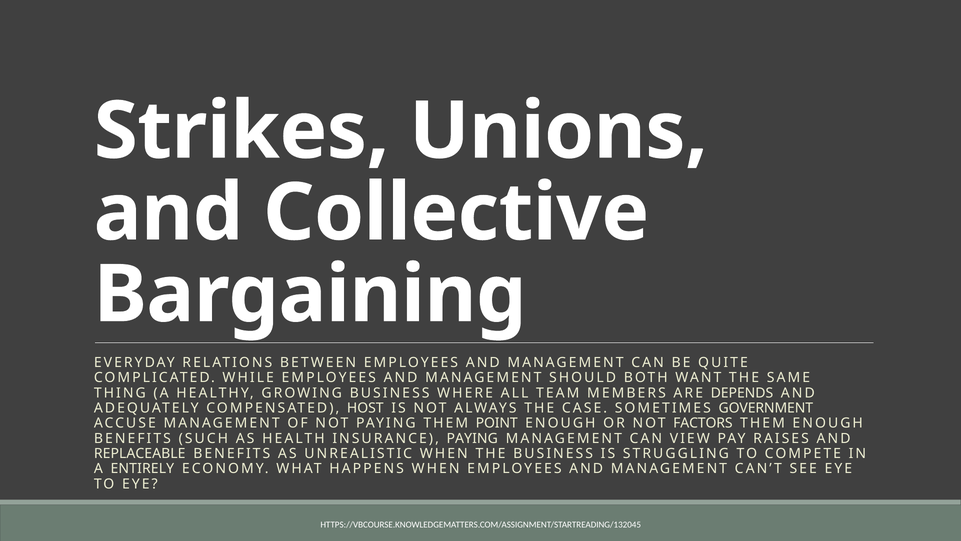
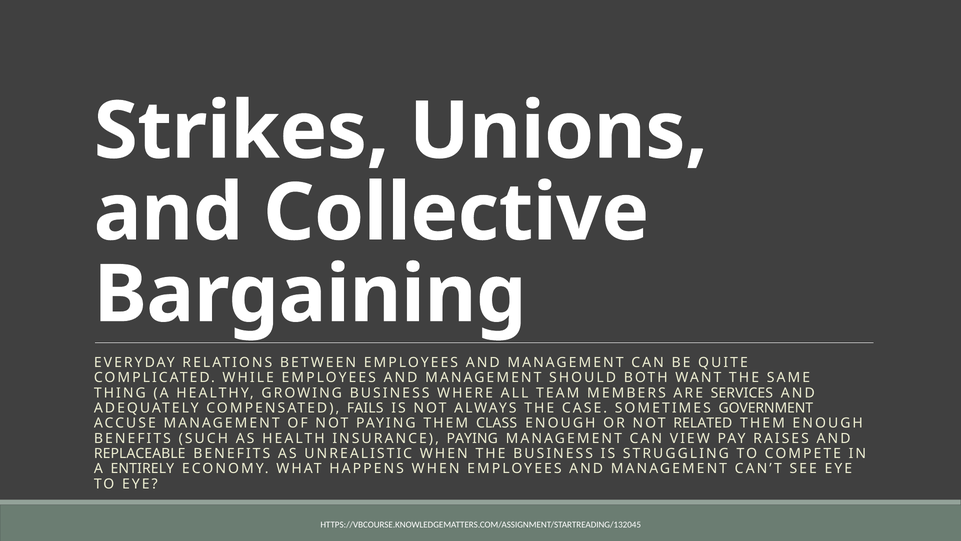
DEPENDS: DEPENDS -> SERVICES (742, 393)
HOST: HOST -> FAILS (365, 408)
POINT: POINT -> CLASS (497, 423)
FACTORS: FACTORS -> RELATED (703, 423)
